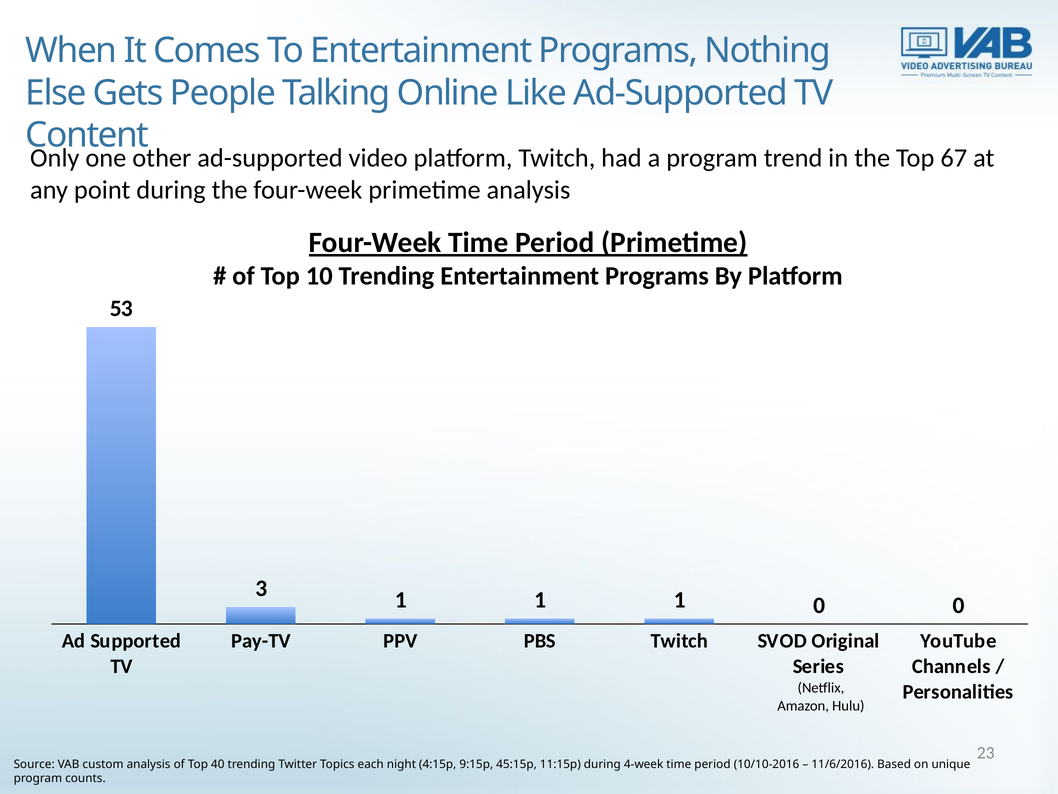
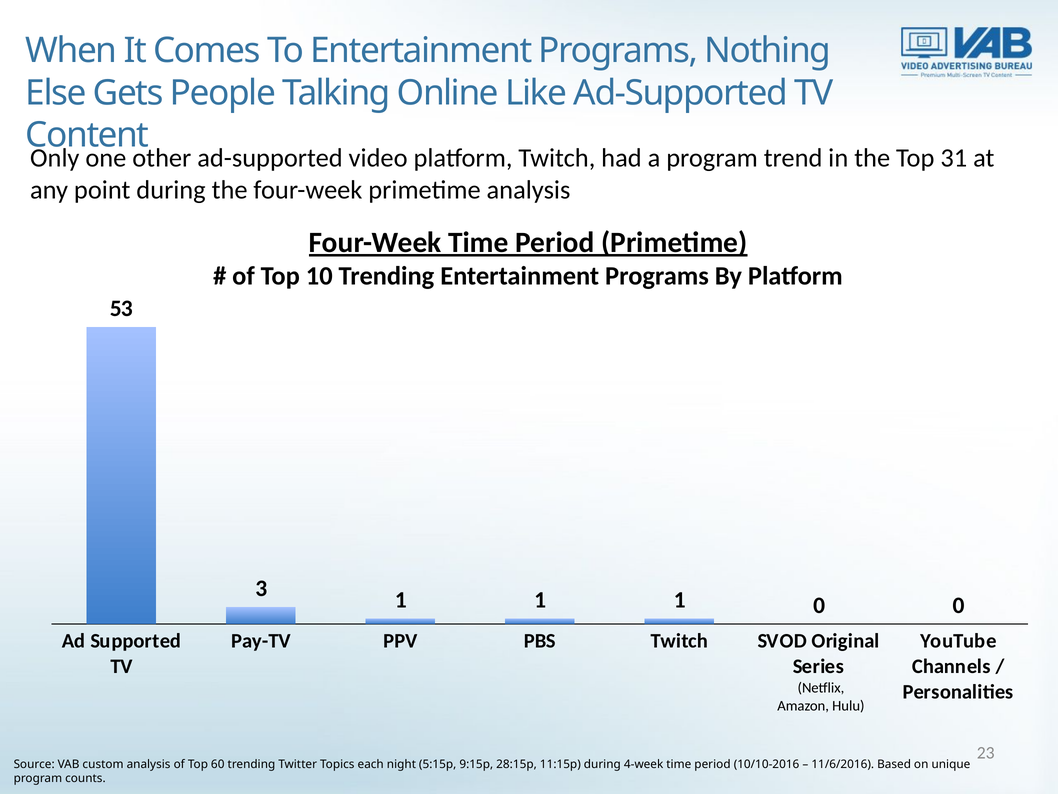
67: 67 -> 31 (954, 158)
40: 40 -> 60 (218, 764)
4:15p: 4:15p -> 5:15p (438, 764)
45:15p: 45:15p -> 28:15p (517, 764)
